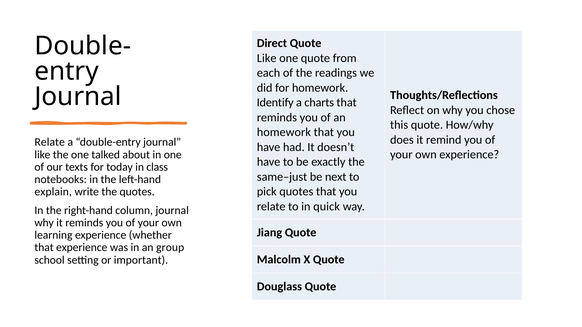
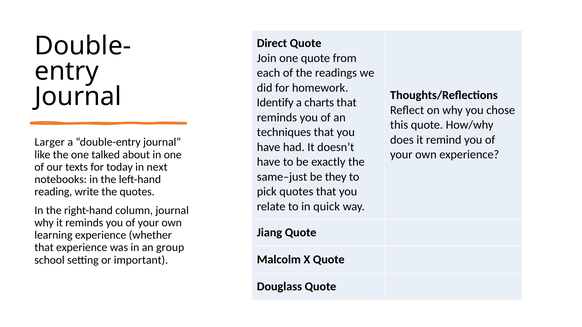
Like: Like -> Join (267, 58)
homework: homework -> techniques (284, 132)
Relate: Relate -> Larger (50, 142)
class: class -> next (157, 167)
next: next -> they (336, 177)
explain: explain -> reading (53, 192)
